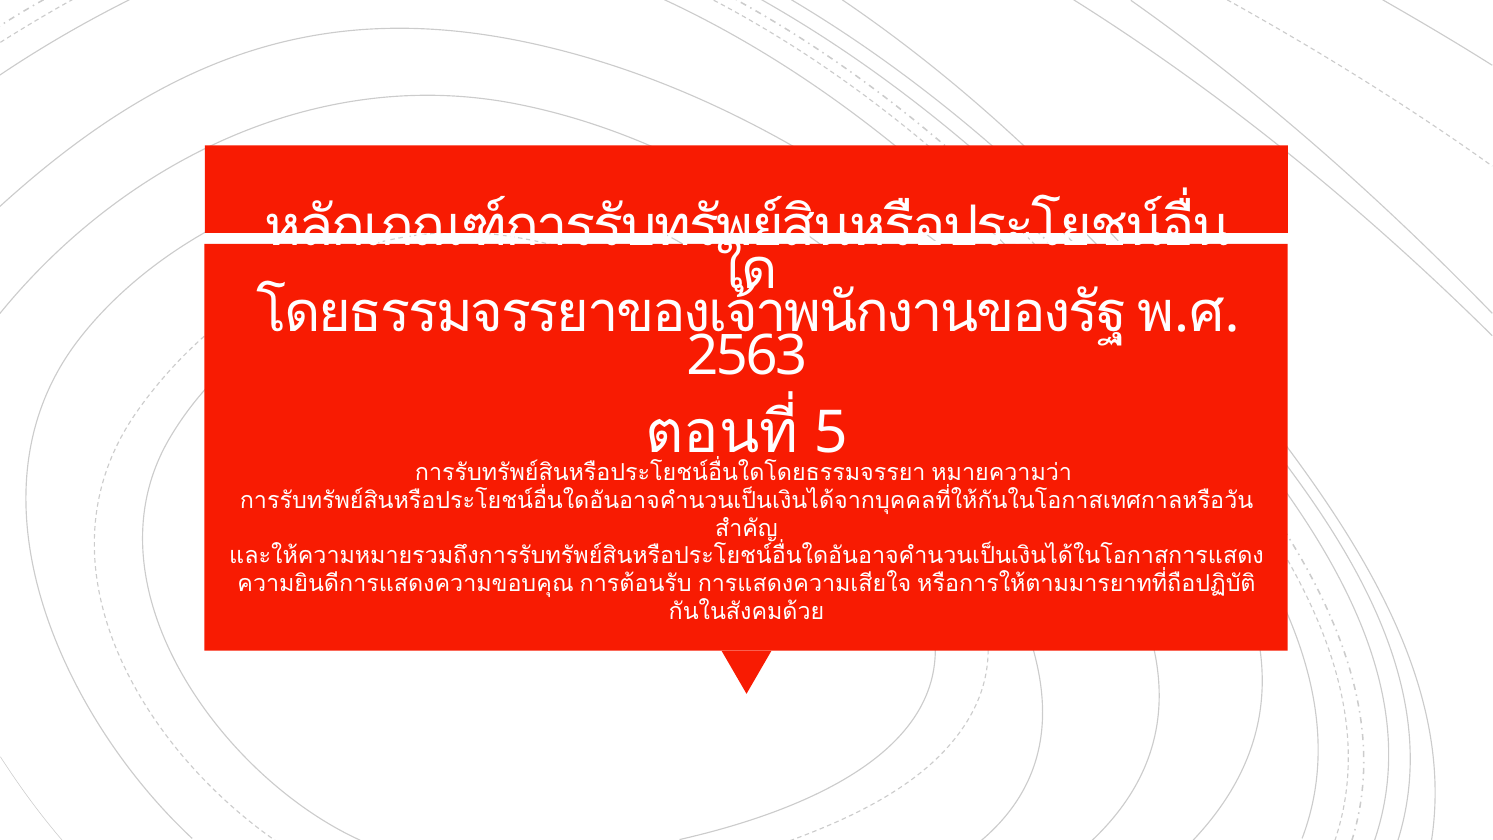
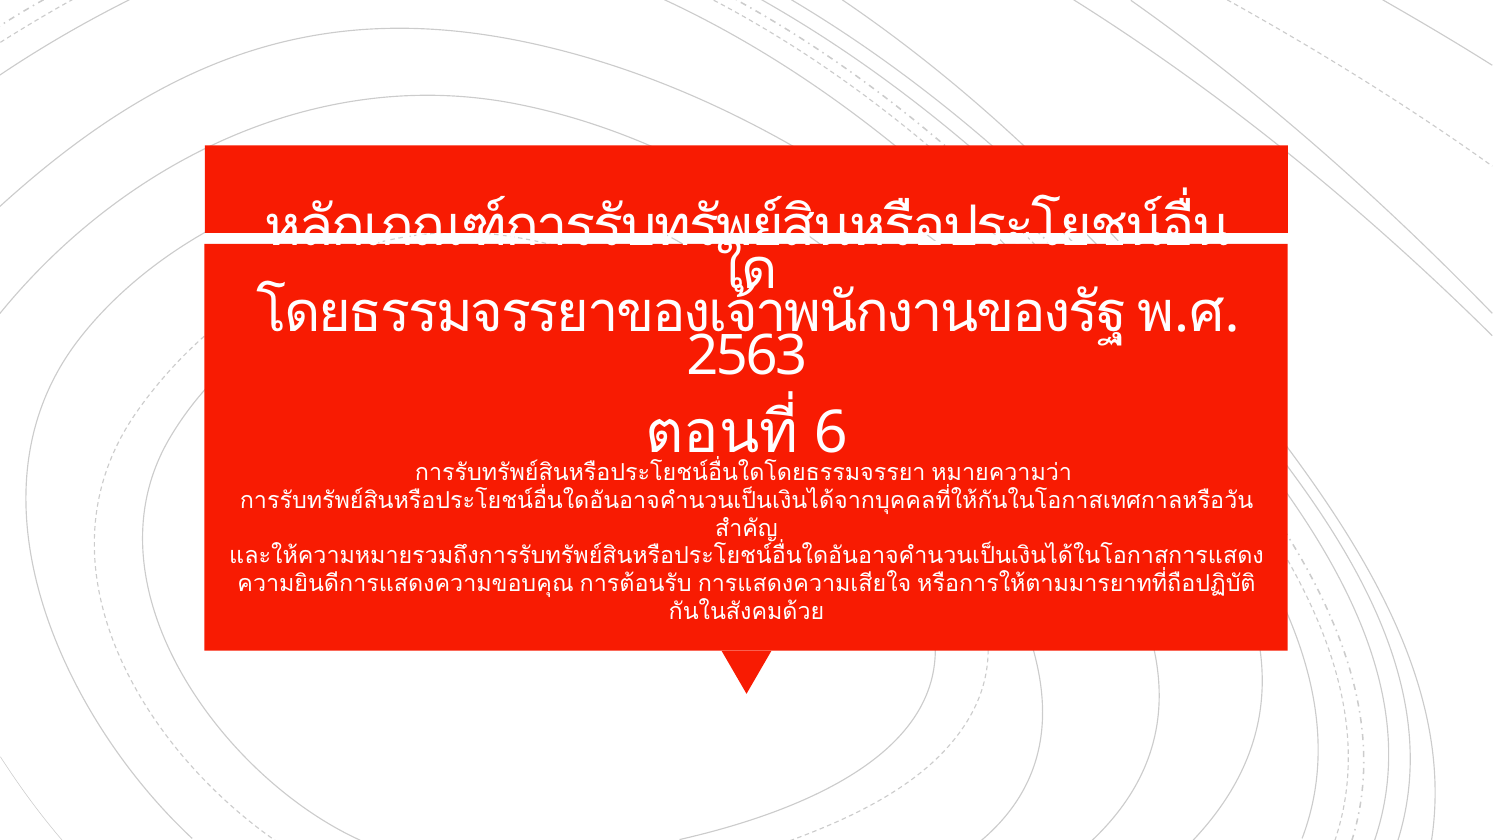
5: 5 -> 6 (831, 433)
